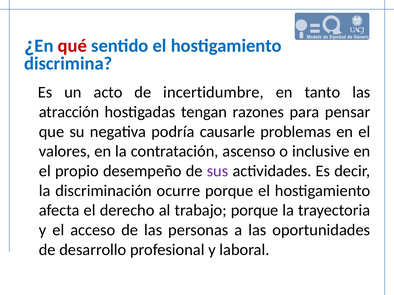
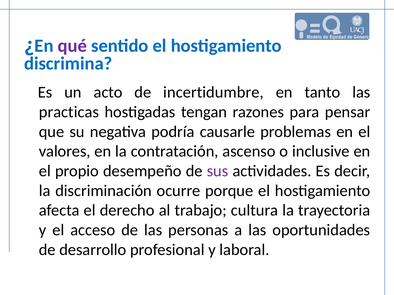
qué colour: red -> purple (72, 46)
atracción: atracción -> practicas (69, 112)
trabajo porque: porque -> cultura (255, 211)
